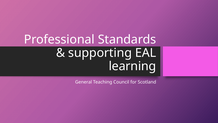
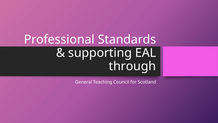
learning: learning -> through (132, 66)
